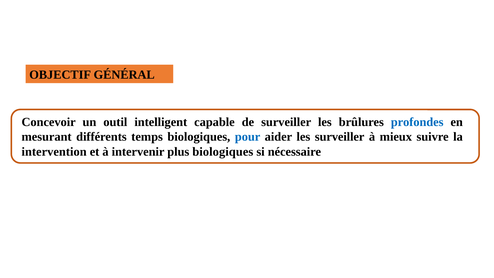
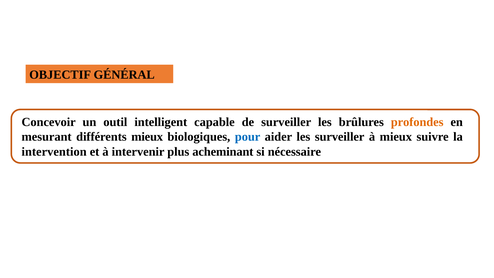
profondes colour: blue -> orange (417, 122)
différents temps: temps -> mieux (147, 137)
plus biologiques: biologiques -> acheminant (223, 152)
